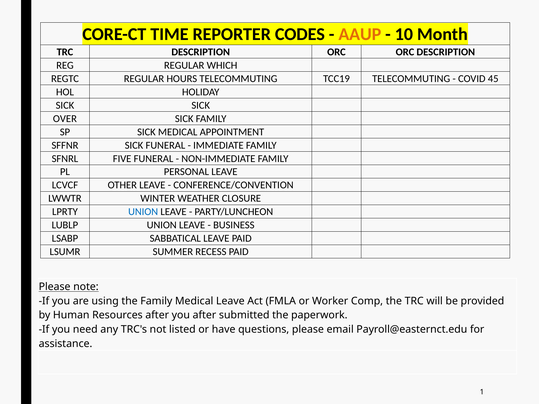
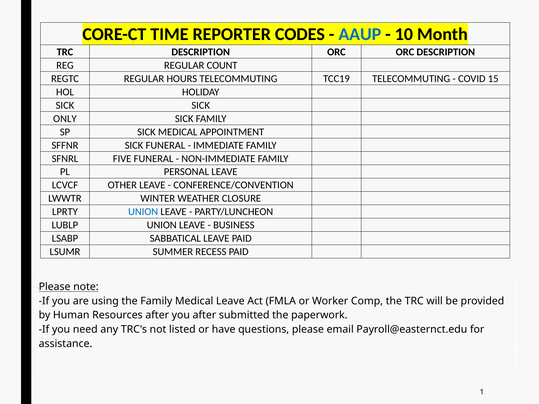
AAUP colour: orange -> blue (360, 34)
WHICH: WHICH -> COUNT (222, 65)
45: 45 -> 15 (493, 79)
OVER: OVER -> ONLY (65, 119)
